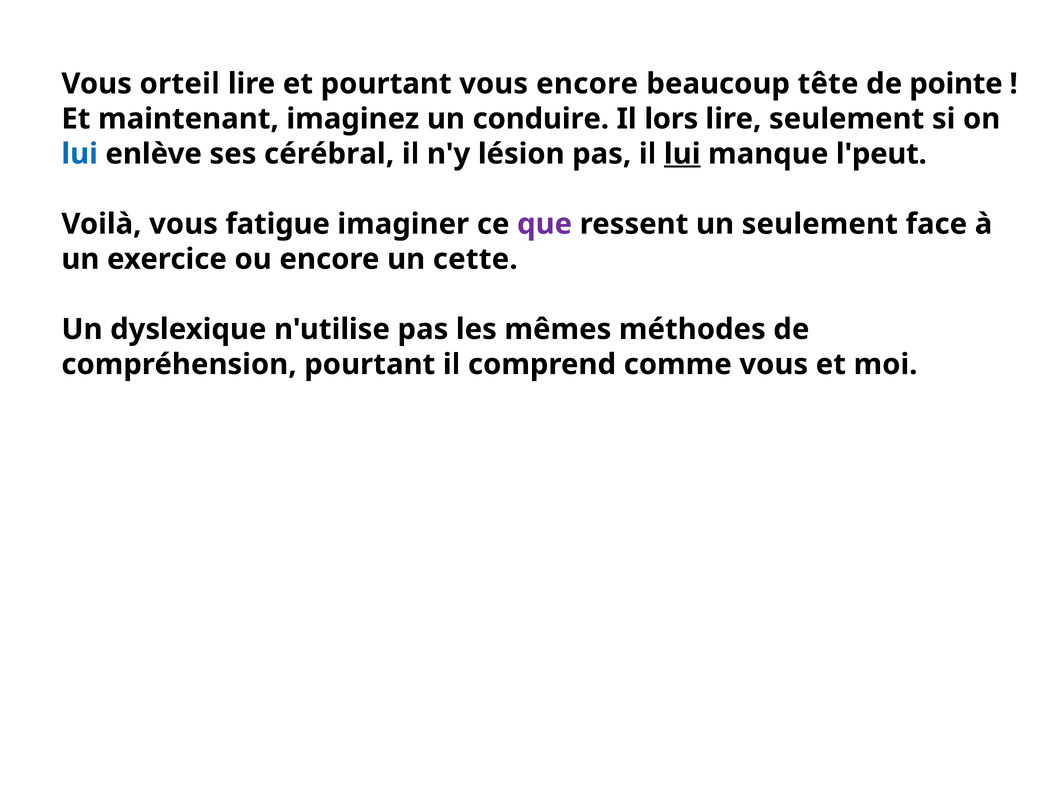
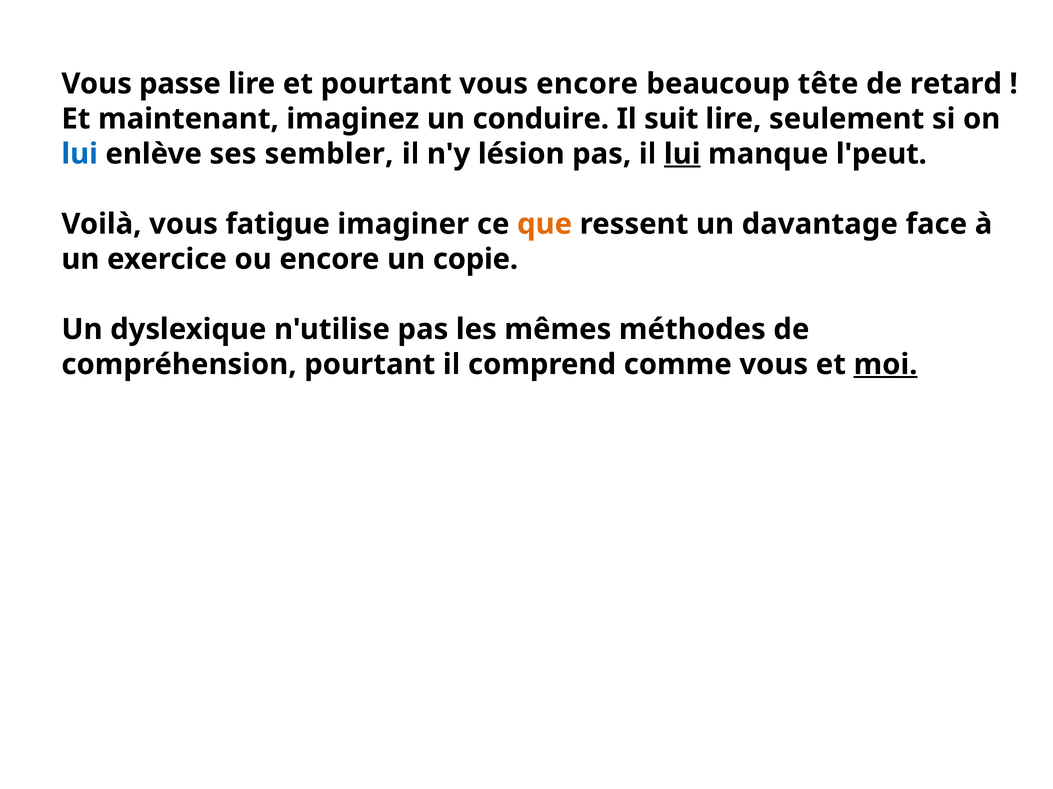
orteil: orteil -> passe (180, 84)
pointe: pointe -> retard (956, 84)
lors: lors -> suit (671, 119)
cérébral: cérébral -> sembler (329, 154)
que colour: purple -> orange (545, 224)
un seulement: seulement -> davantage (820, 224)
cette: cette -> copie (475, 259)
moi underline: none -> present (886, 365)
